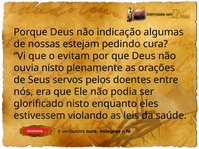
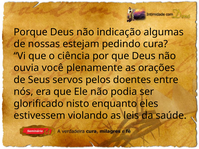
evitam: evitam -> ciência (74, 56)
ouvia nisto: nisto -> você (53, 68)
